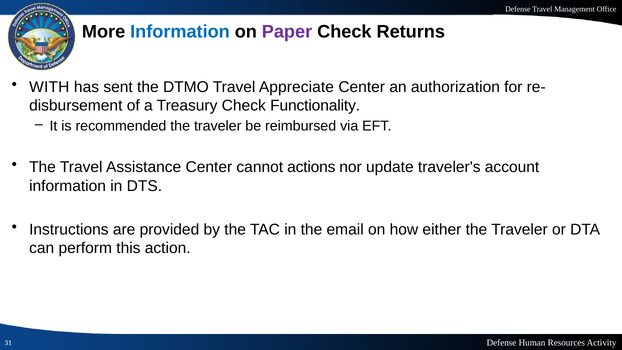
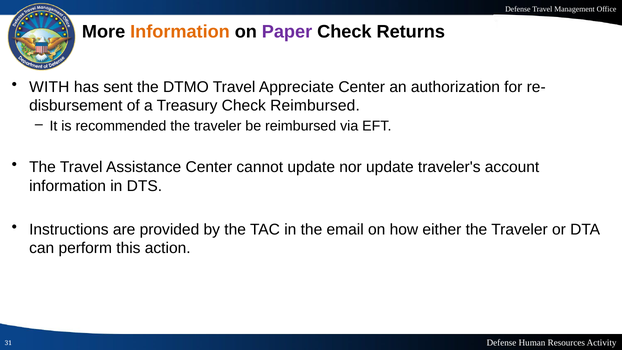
Information colour: blue -> orange (180, 32)
Check Functionality: Functionality -> Reimbursed (315, 106)
cannot actions: actions -> update (311, 167)
